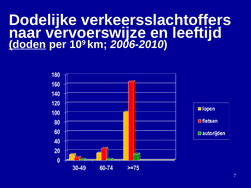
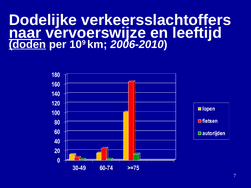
naar underline: none -> present (25, 33)
